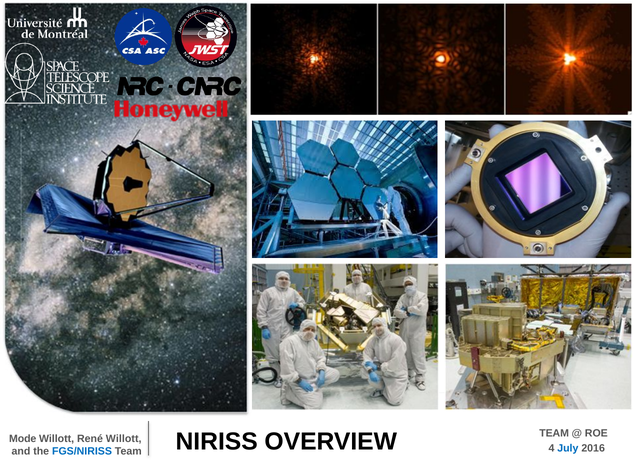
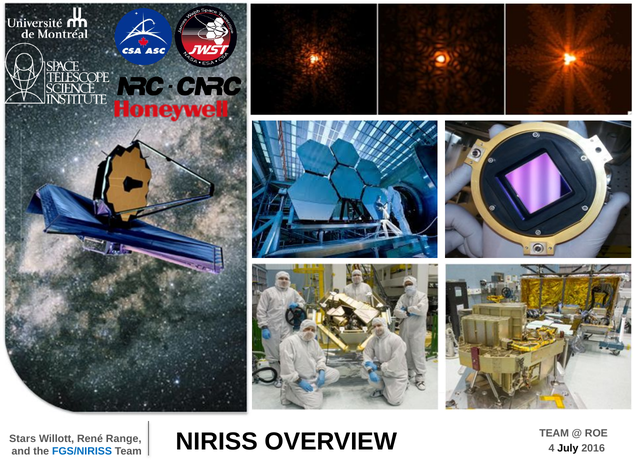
Mode: Mode -> Stars (23, 439)
René Willott: Willott -> Range (124, 439)
July colour: blue -> black (568, 448)
